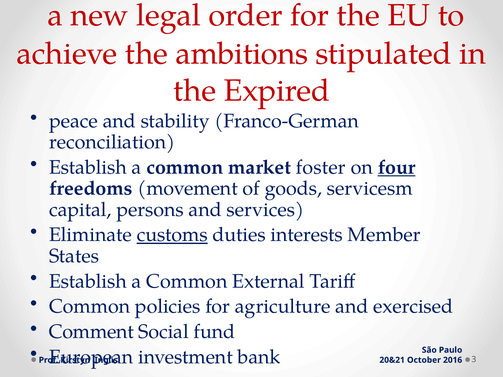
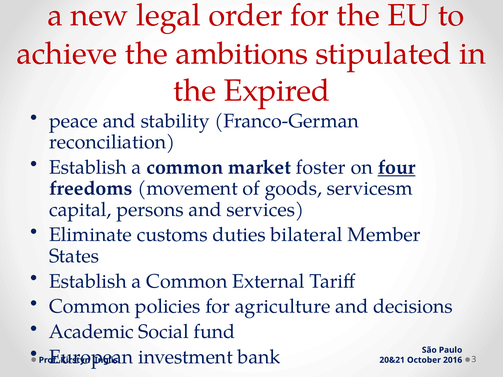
customs underline: present -> none (172, 235)
interests: interests -> bilateral (307, 235)
exercised: exercised -> decisions (413, 307)
Comment: Comment -> Academic (91, 332)
